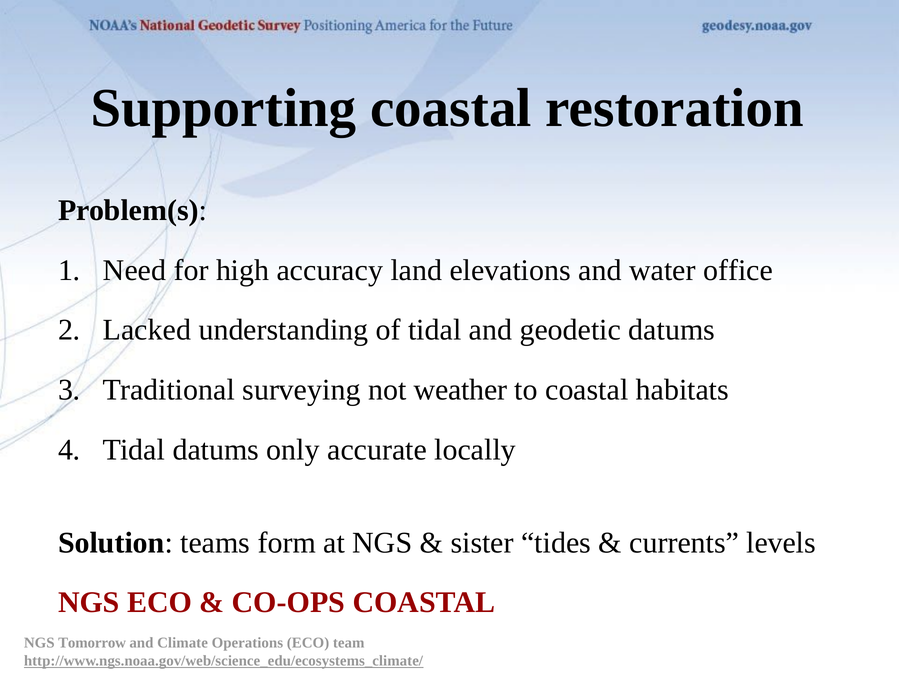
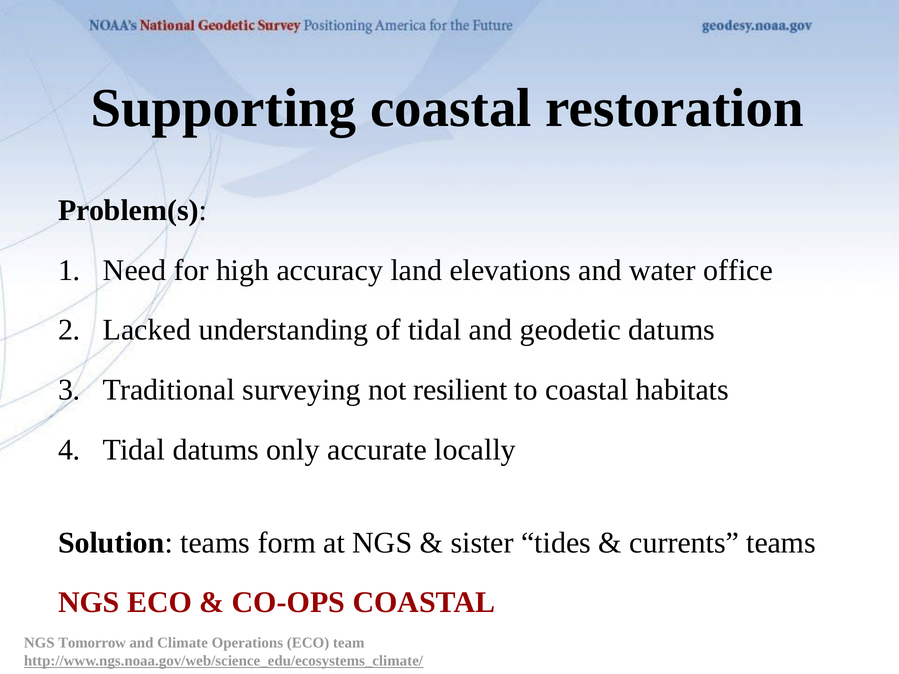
weather: weather -> resilient (460, 390)
currents levels: levels -> teams (781, 543)
